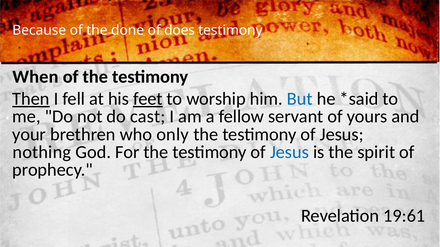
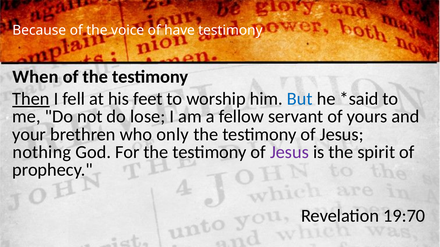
done: done -> voice (128, 30)
does: does -> have (180, 30)
feet underline: present -> none (148, 99)
cast: cast -> lose (148, 117)
Jesus colour: blue -> purple (289, 152)
19:61: 19:61 -> 19:70 (404, 216)
